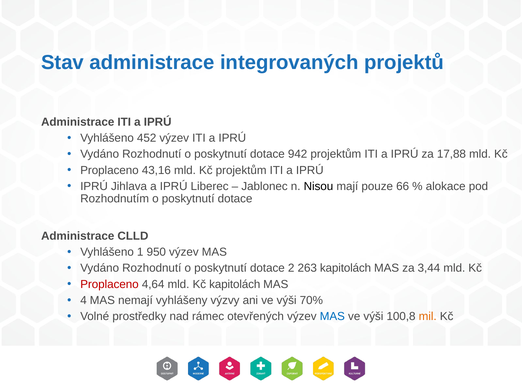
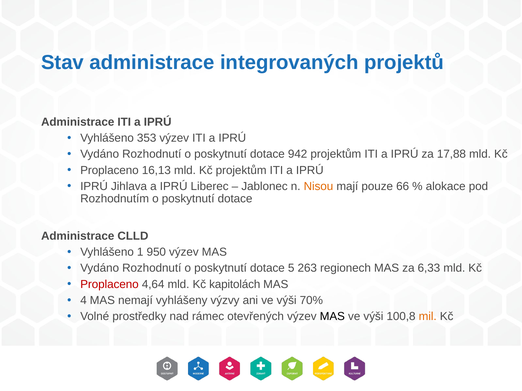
452: 452 -> 353 (147, 138)
43,16: 43,16 -> 16,13 (156, 170)
Nisou colour: black -> orange (318, 187)
2: 2 -> 5 (291, 269)
263 kapitolách: kapitolách -> regionech (345, 269)
3,44: 3,44 -> 6,33 (429, 269)
MAS colour: blue -> black (332, 317)
